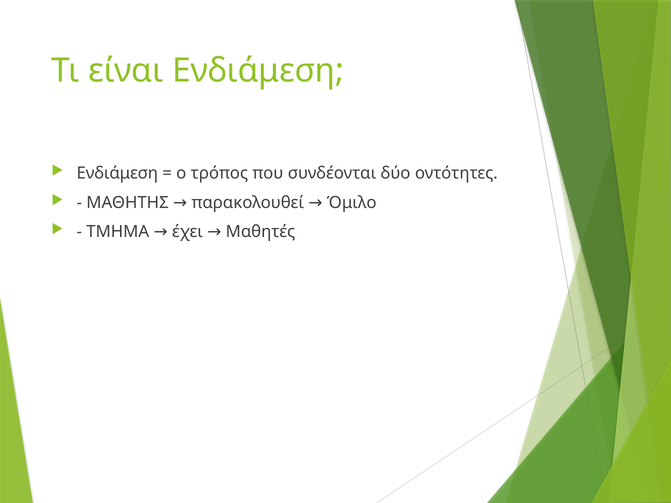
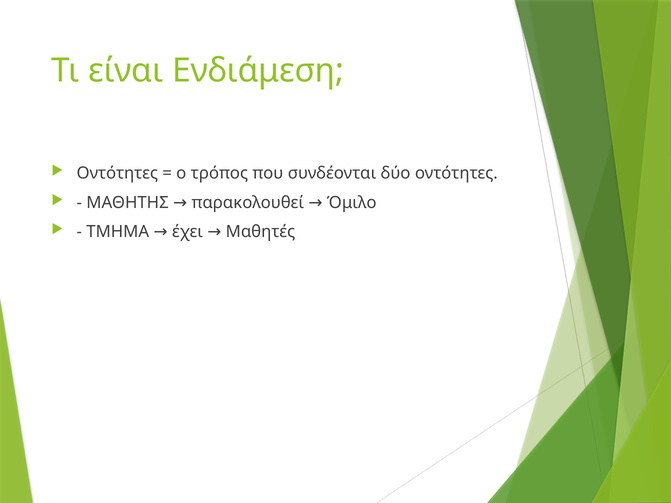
Ενδιάμεση: Ενδιάμεση -> Οντότητες (117, 173)
